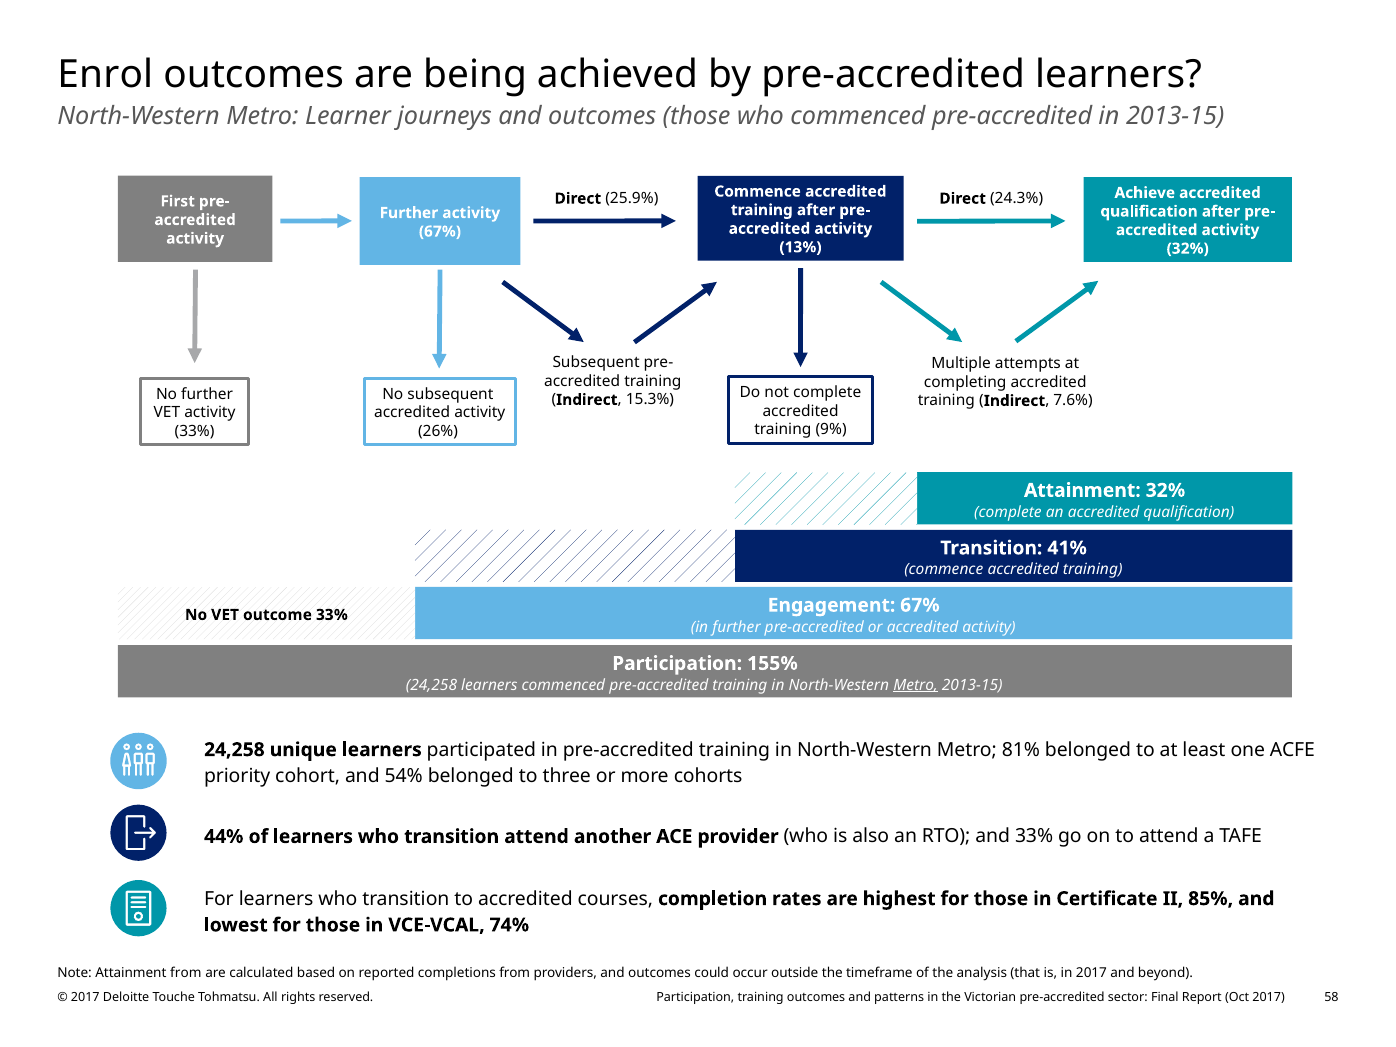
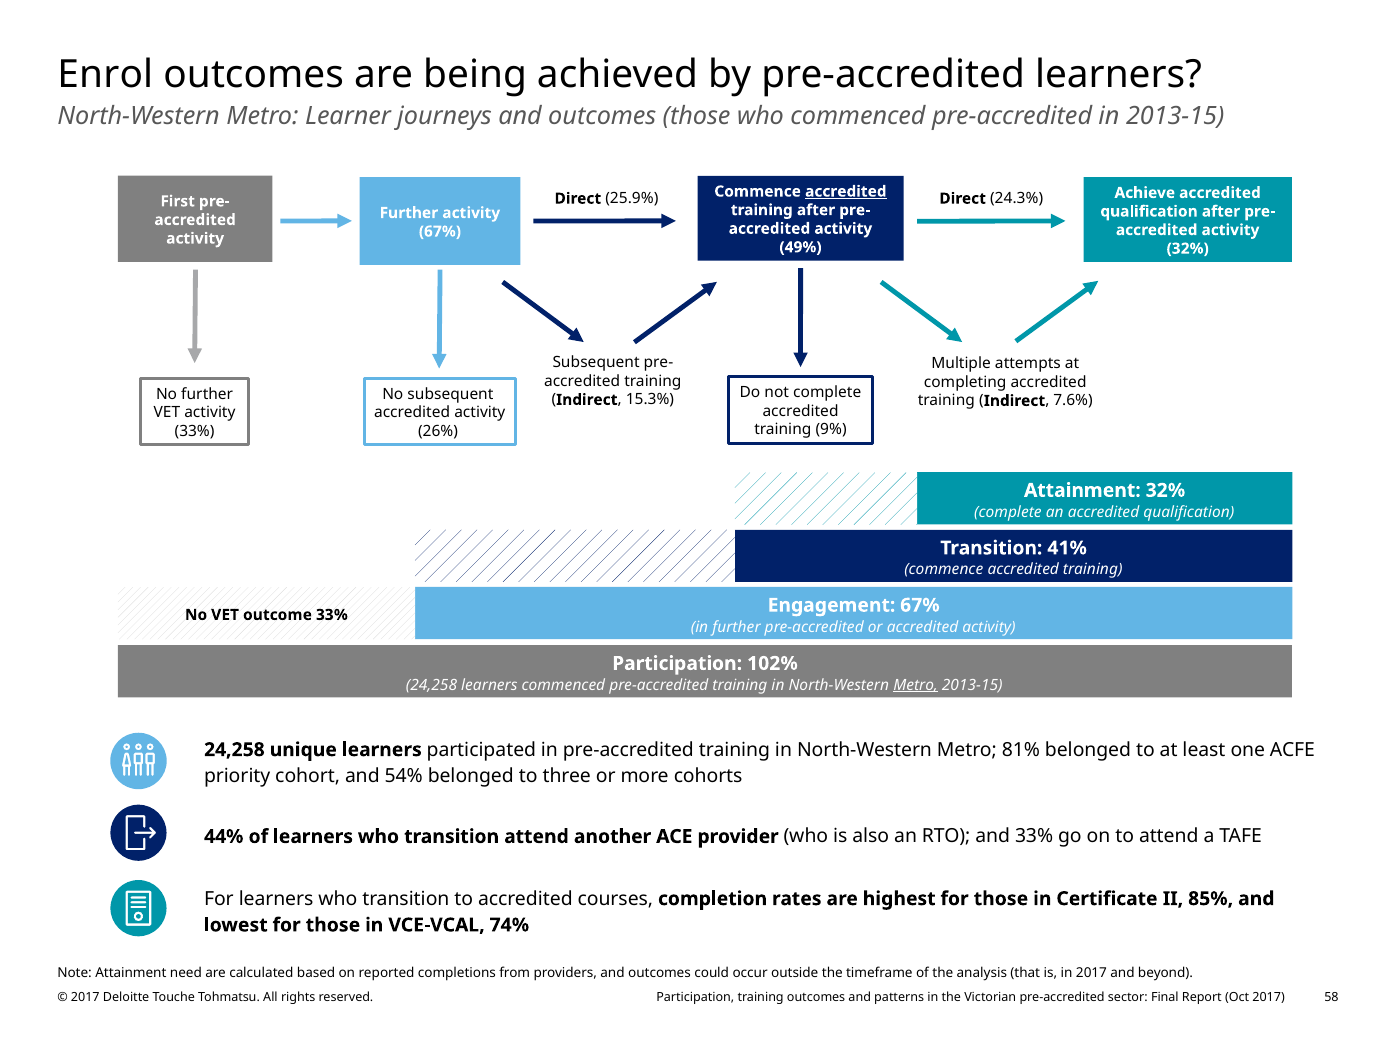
accredited underline: none -> present (846, 191)
13%: 13% -> 49% (801, 247)
155%: 155% -> 102% (772, 663)
Attainment from: from -> need (186, 973)
